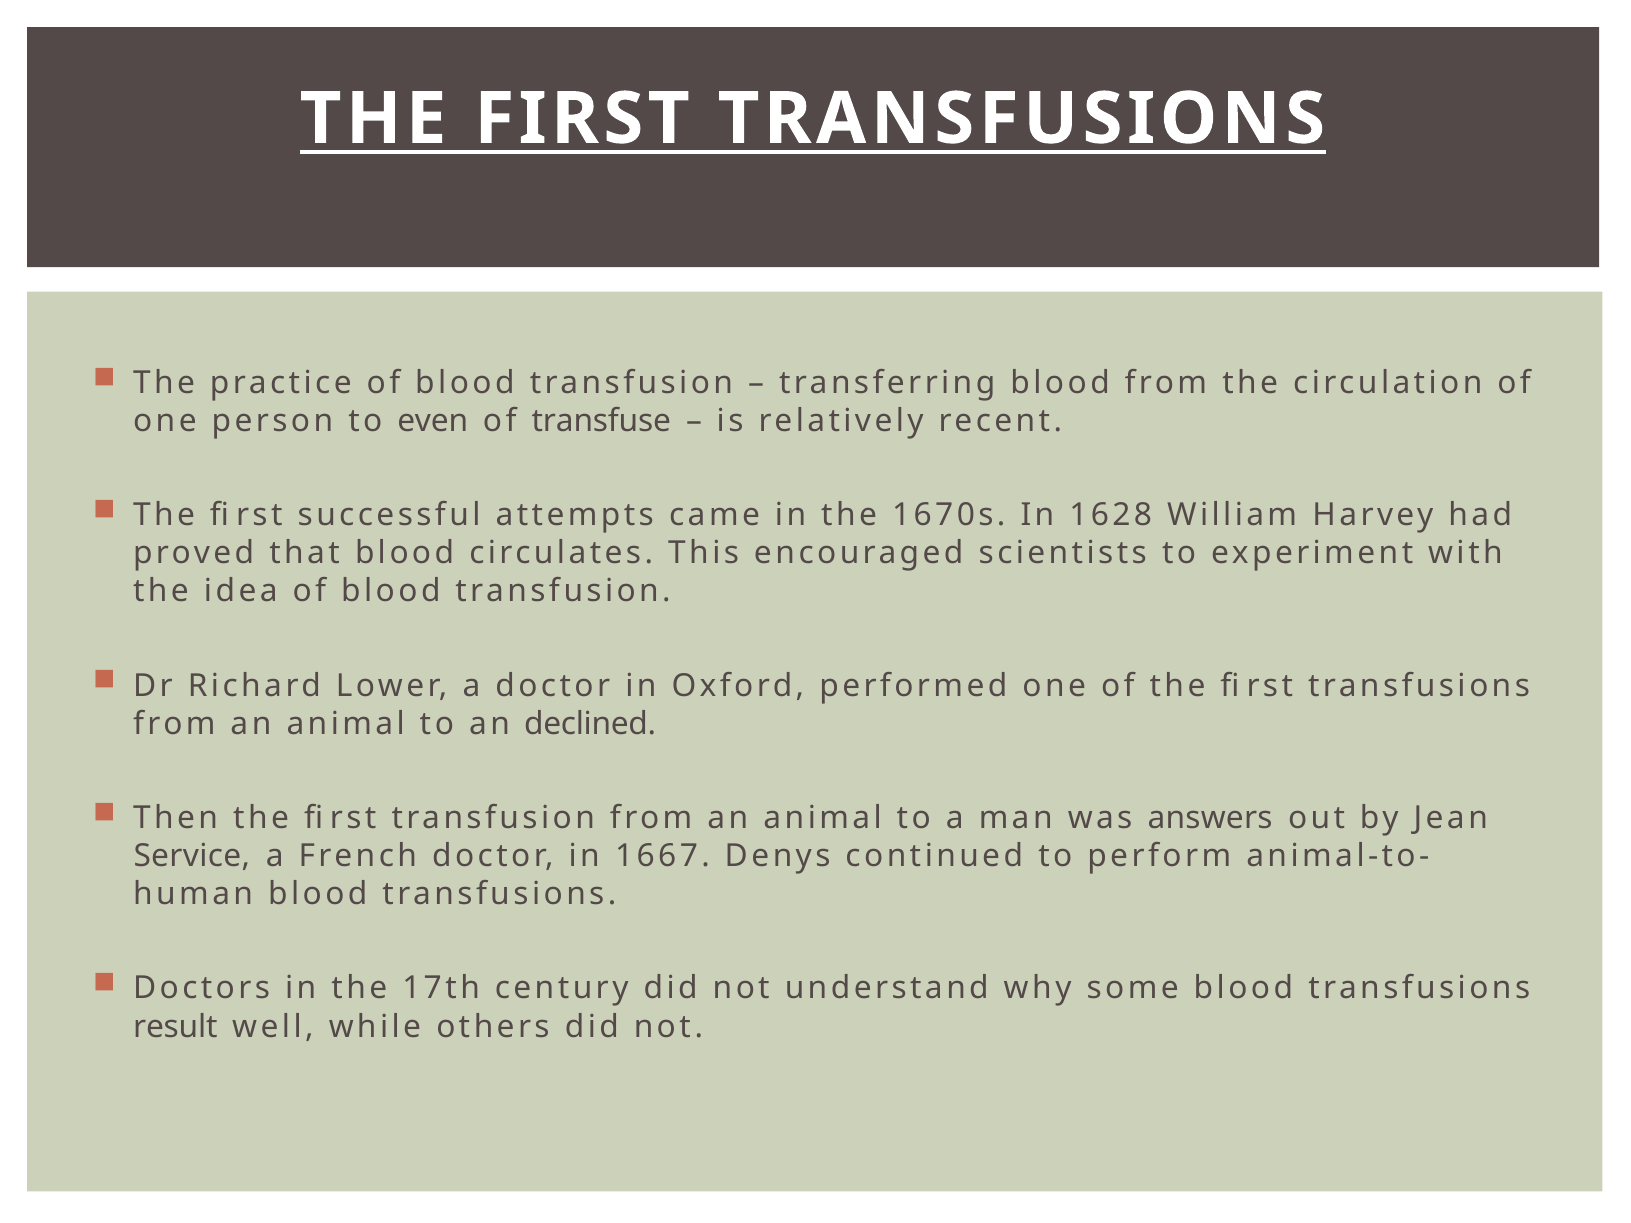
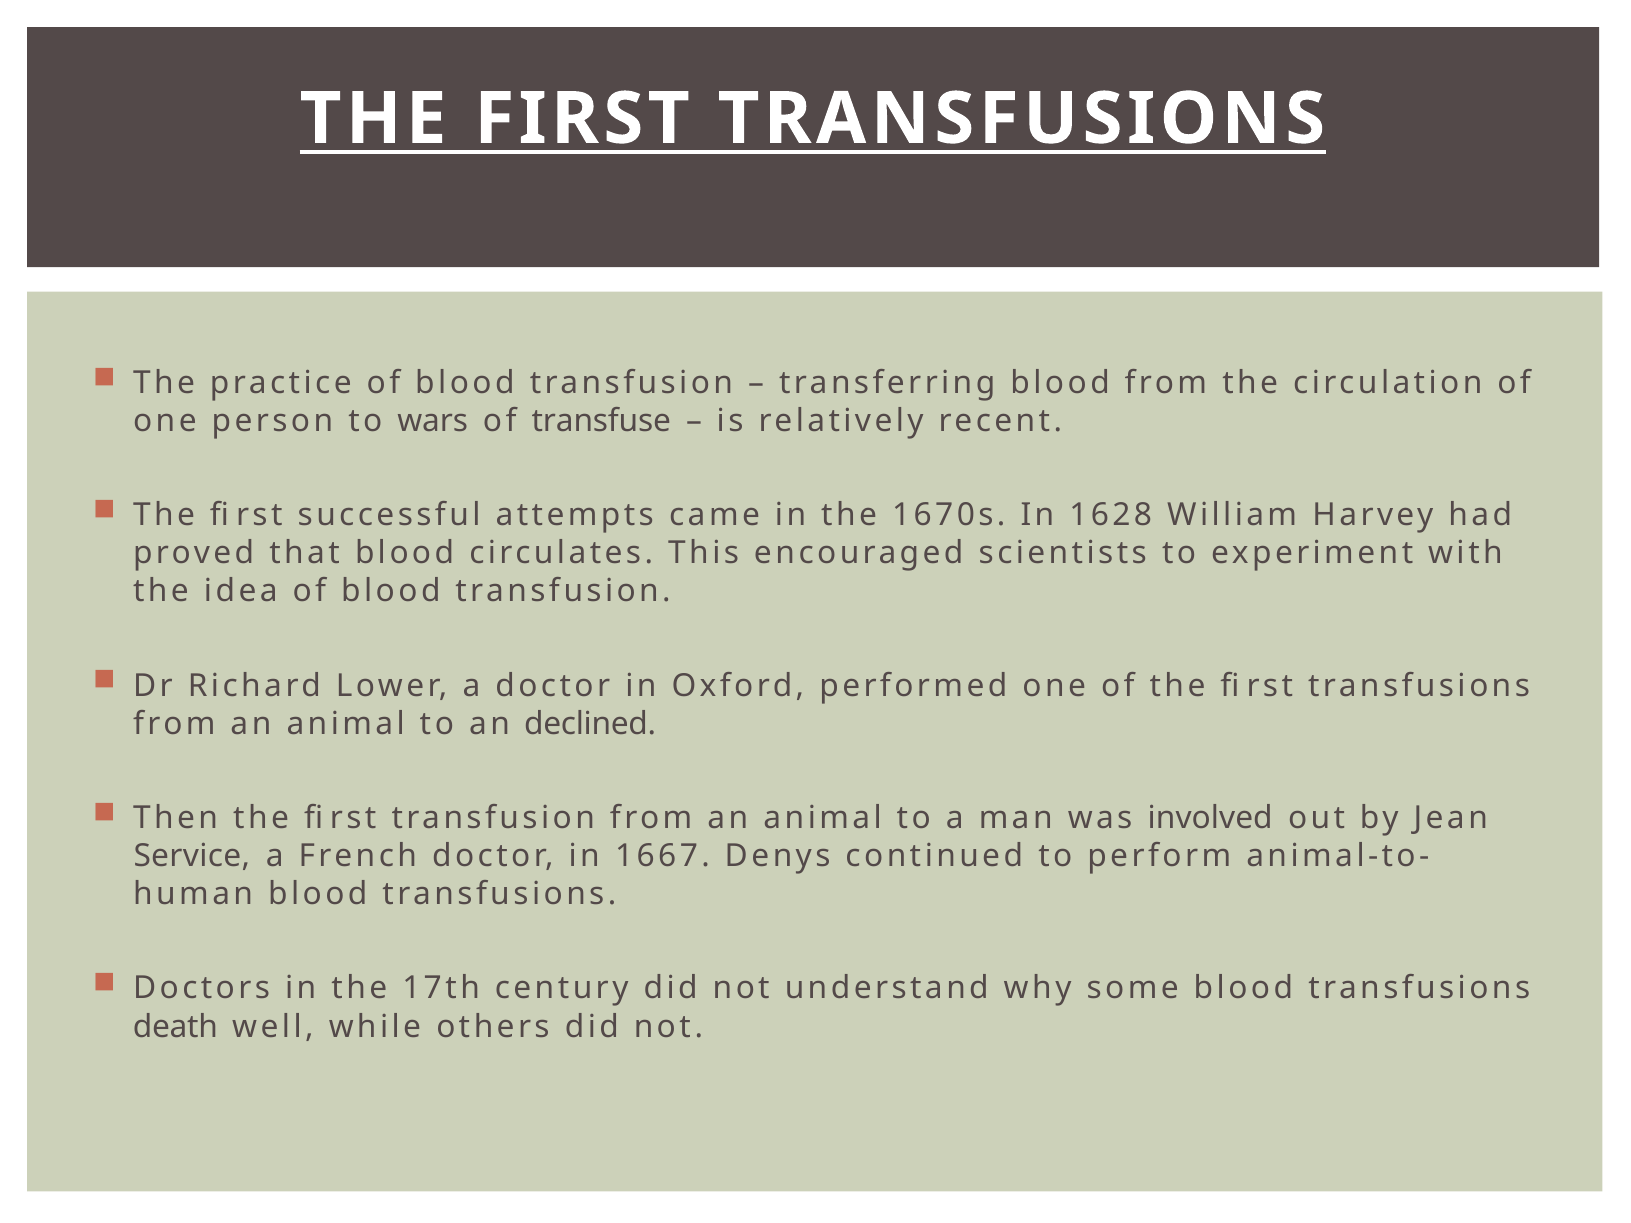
even: even -> wars (433, 421)
answers: answers -> involved (1210, 818)
result: result -> death (175, 1027)
